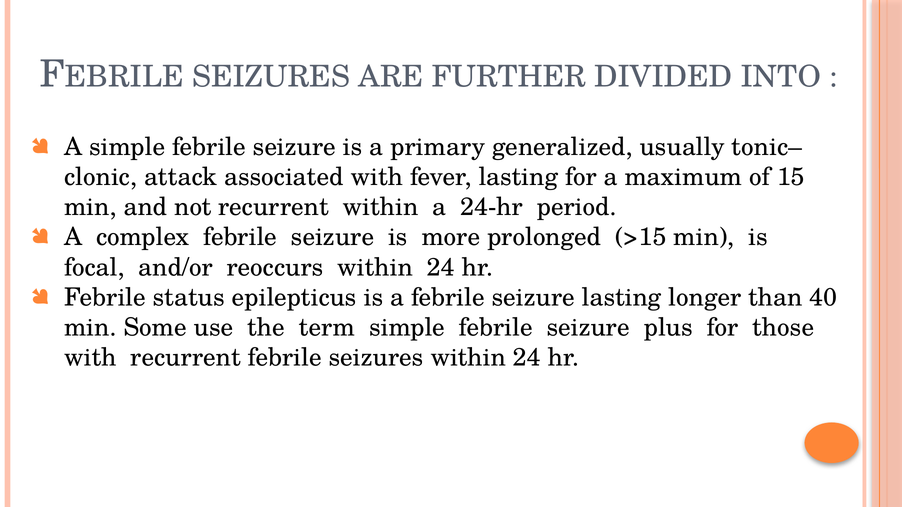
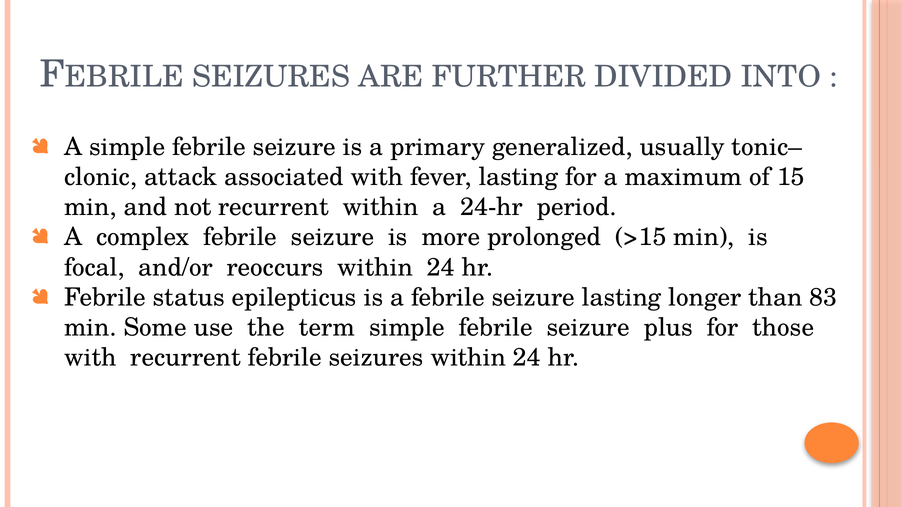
40: 40 -> 83 (823, 298)
